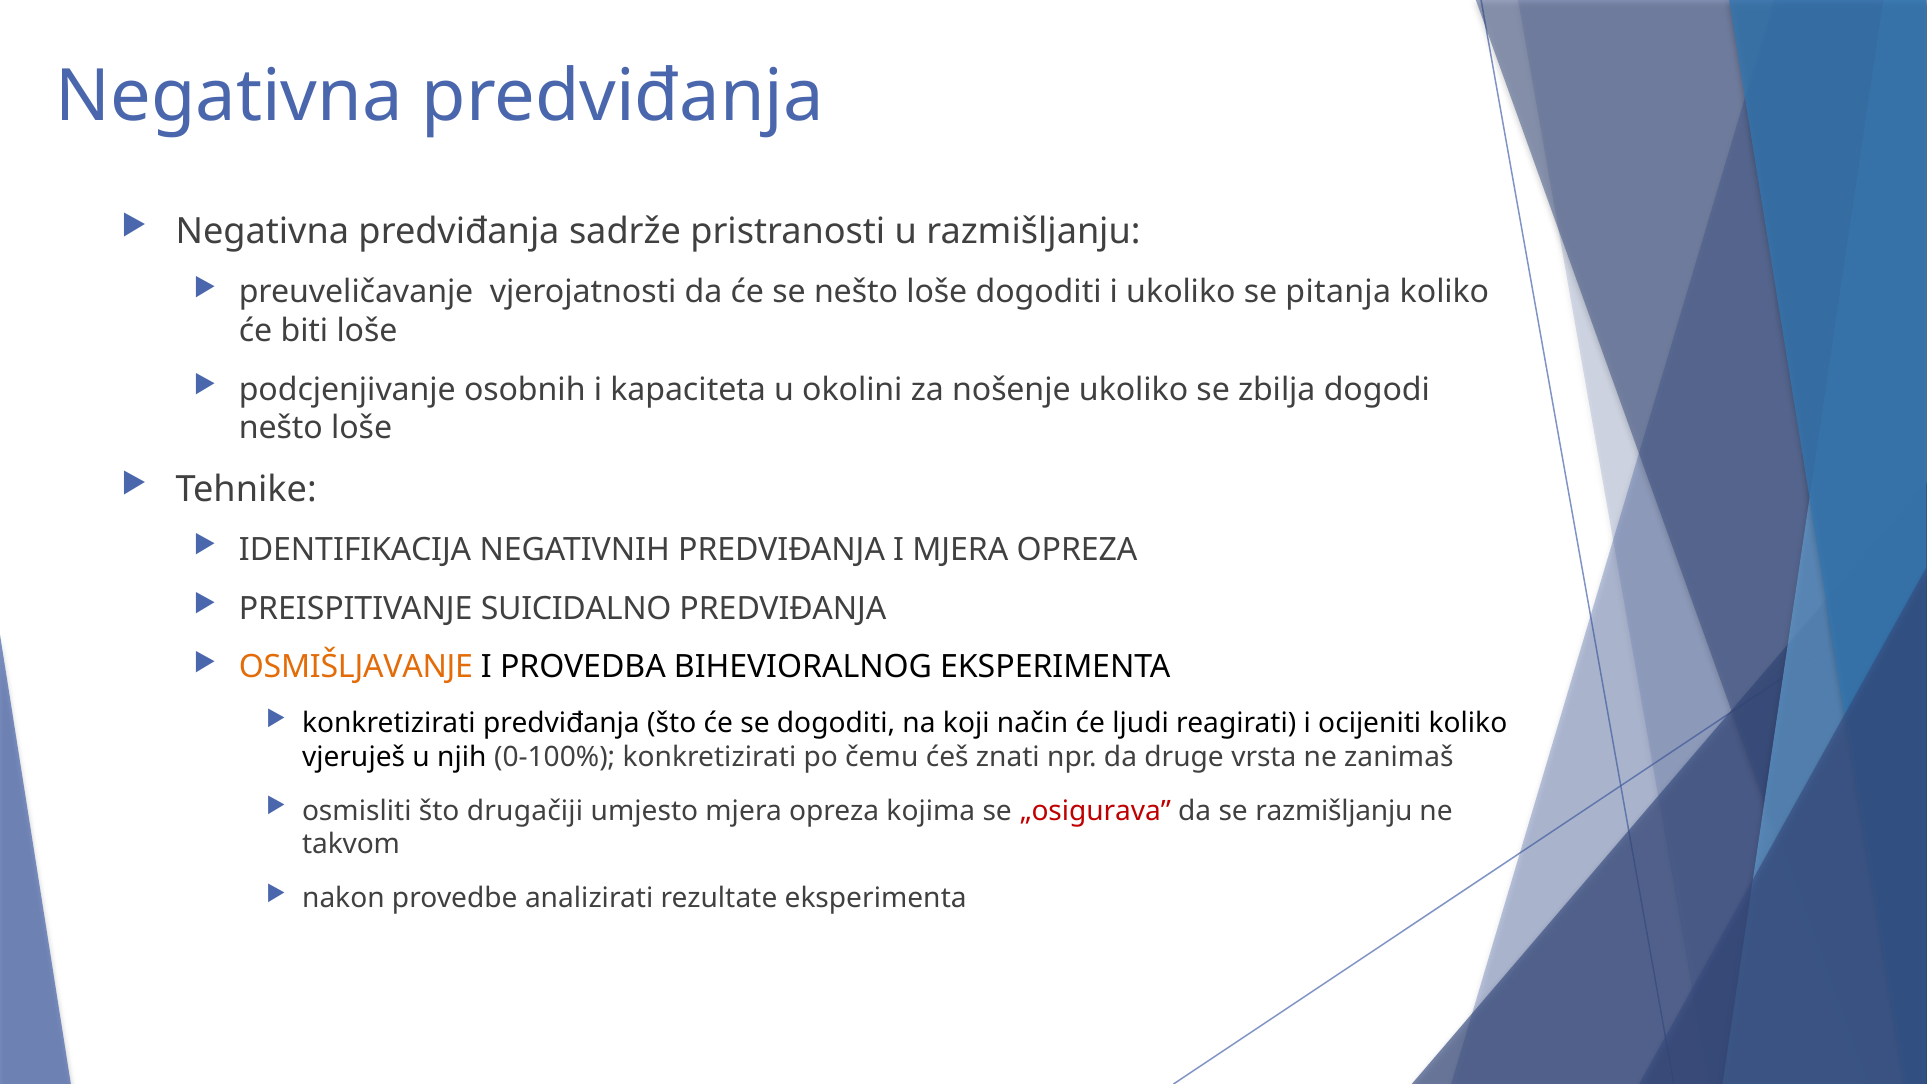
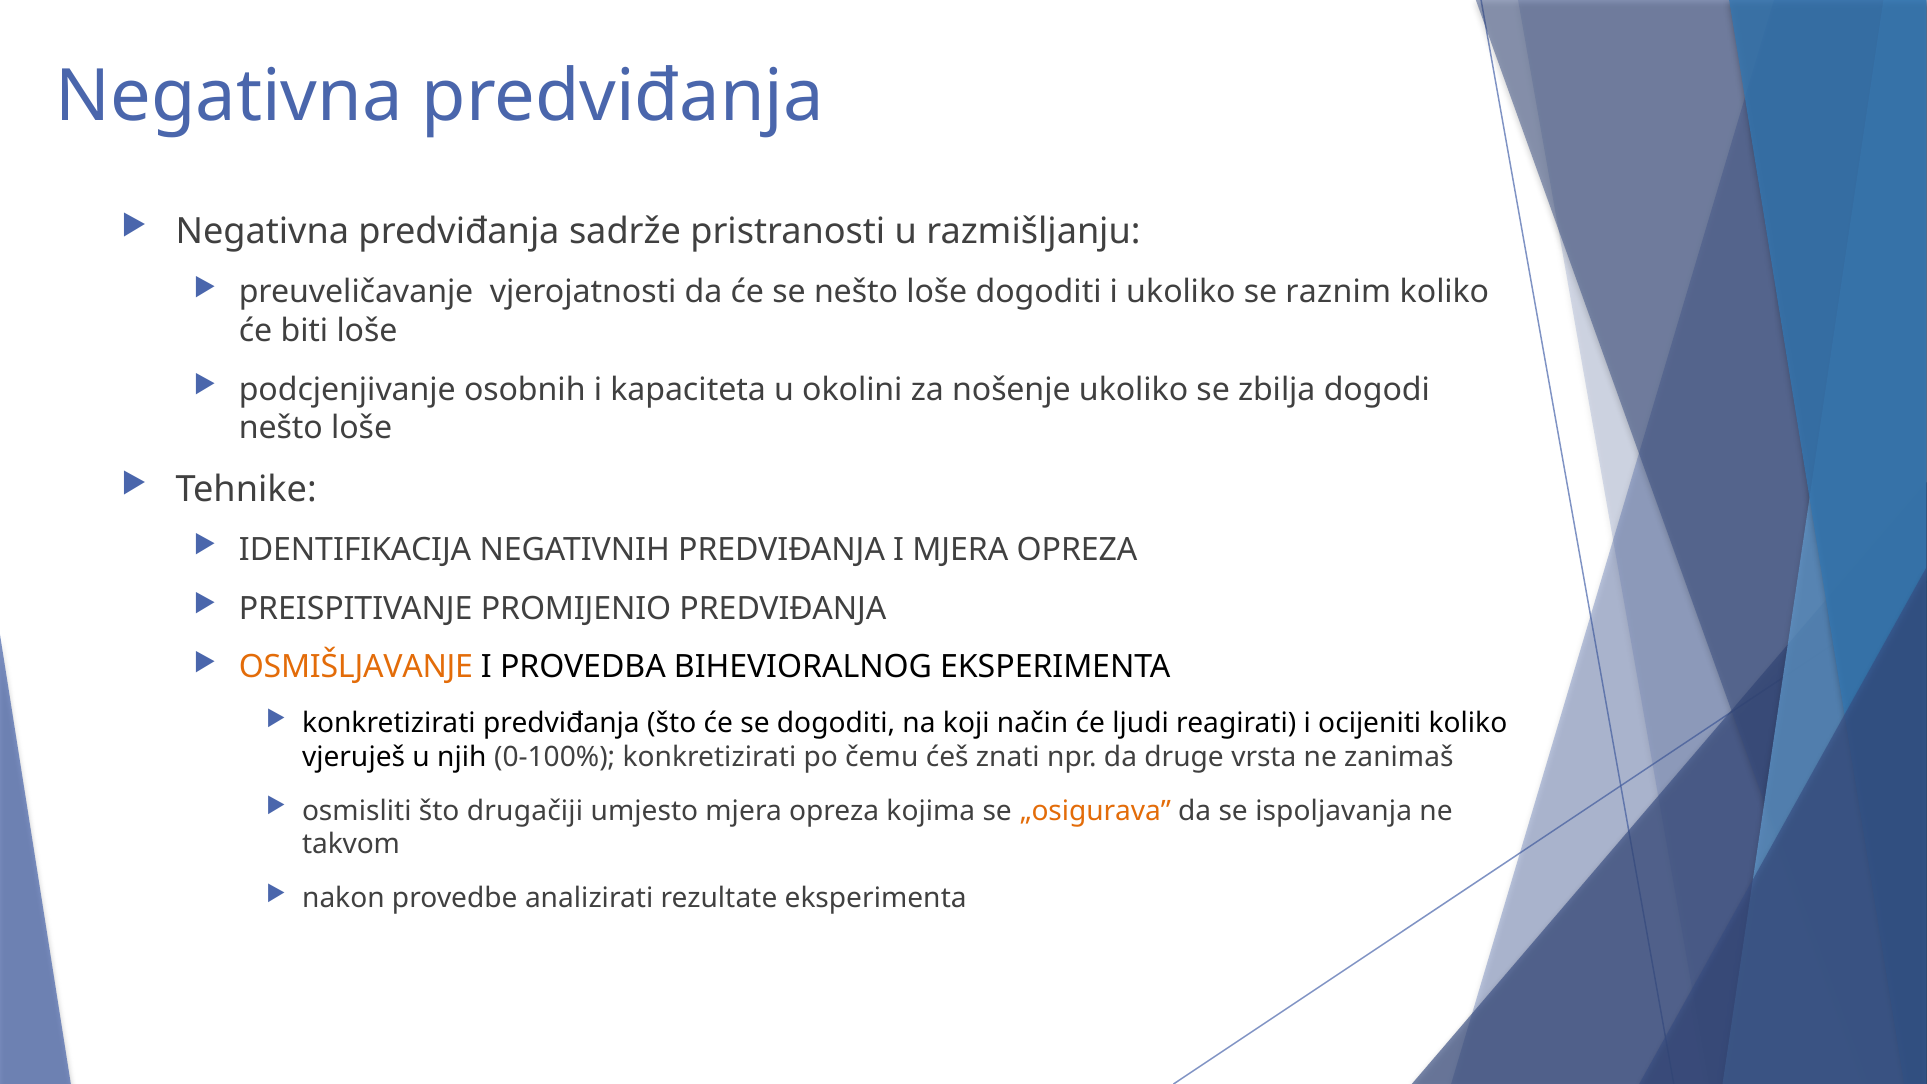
pitanja: pitanja -> raznim (1338, 292)
SUICIDALNO: SUICIDALNO -> PROMIJENIO (576, 609)
„osigurava colour: red -> orange (1095, 811)
se razmišljanju: razmišljanju -> ispoljavanja (1334, 811)
